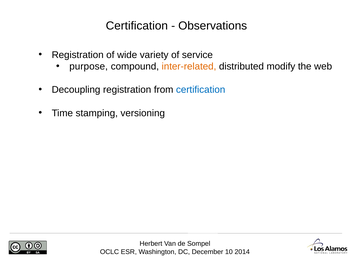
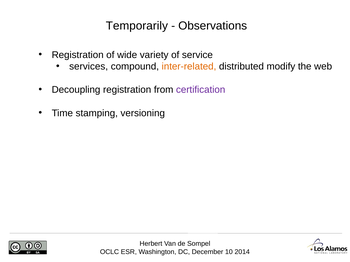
Certification: Certification -> Temporarily (137, 26)
purpose: purpose -> services (89, 67)
certification colour: blue -> purple (201, 90)
